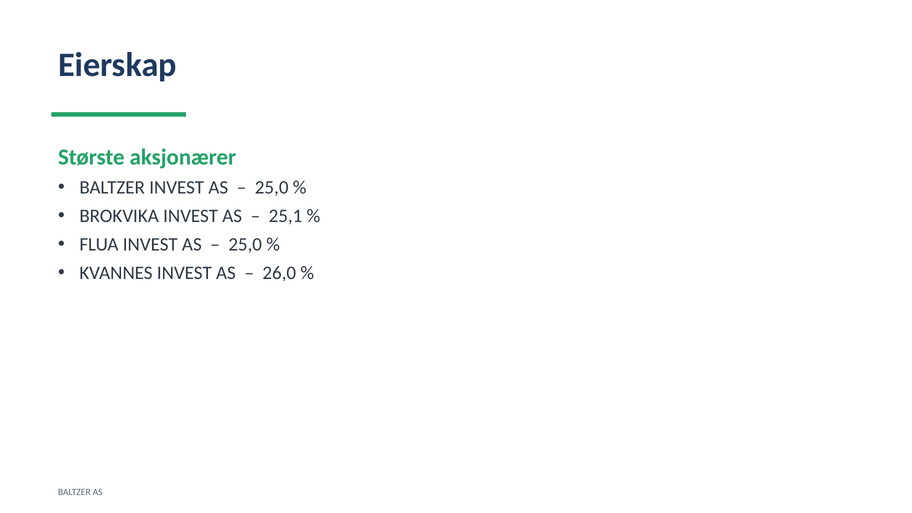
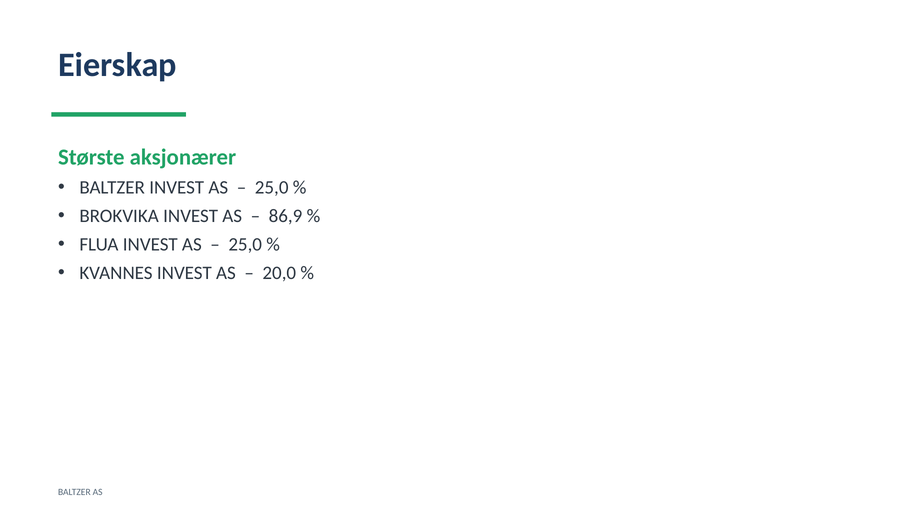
25,1: 25,1 -> 86,9 (286, 216)
26,0: 26,0 -> 20,0 (279, 273)
